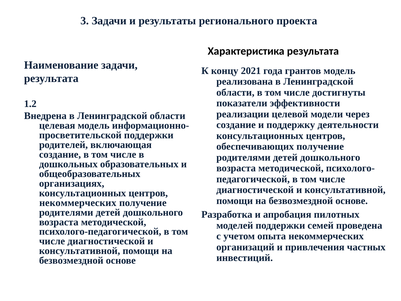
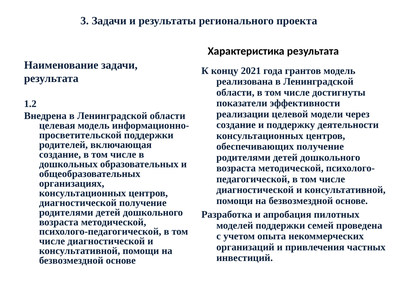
некоммерческих: некоммерческих -> диагностической (78, 203)
